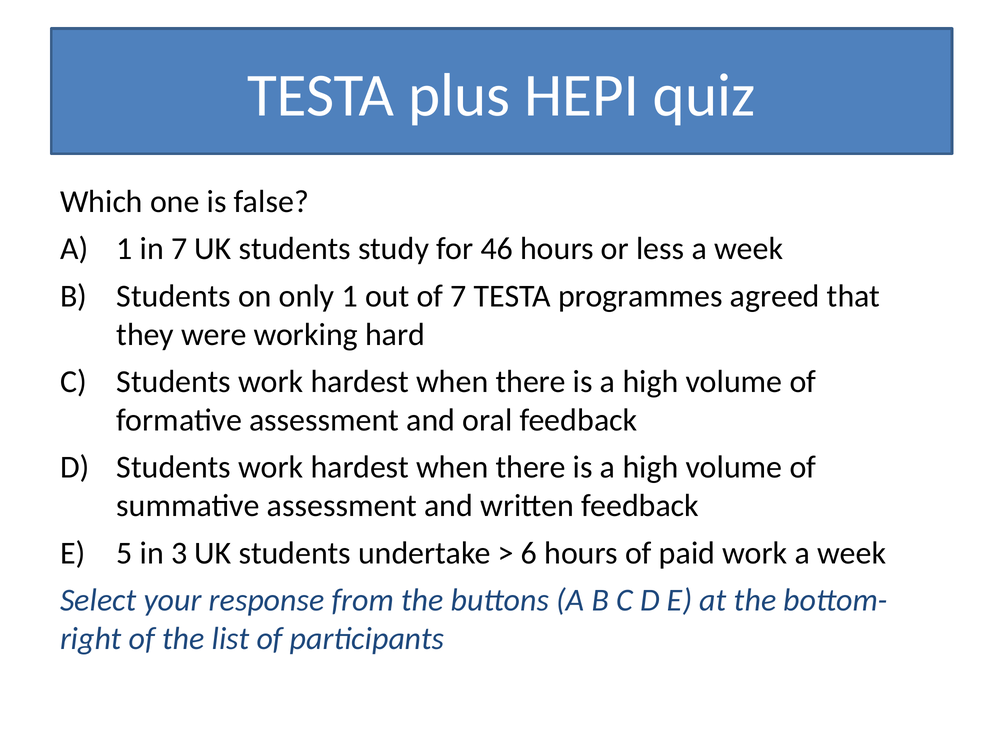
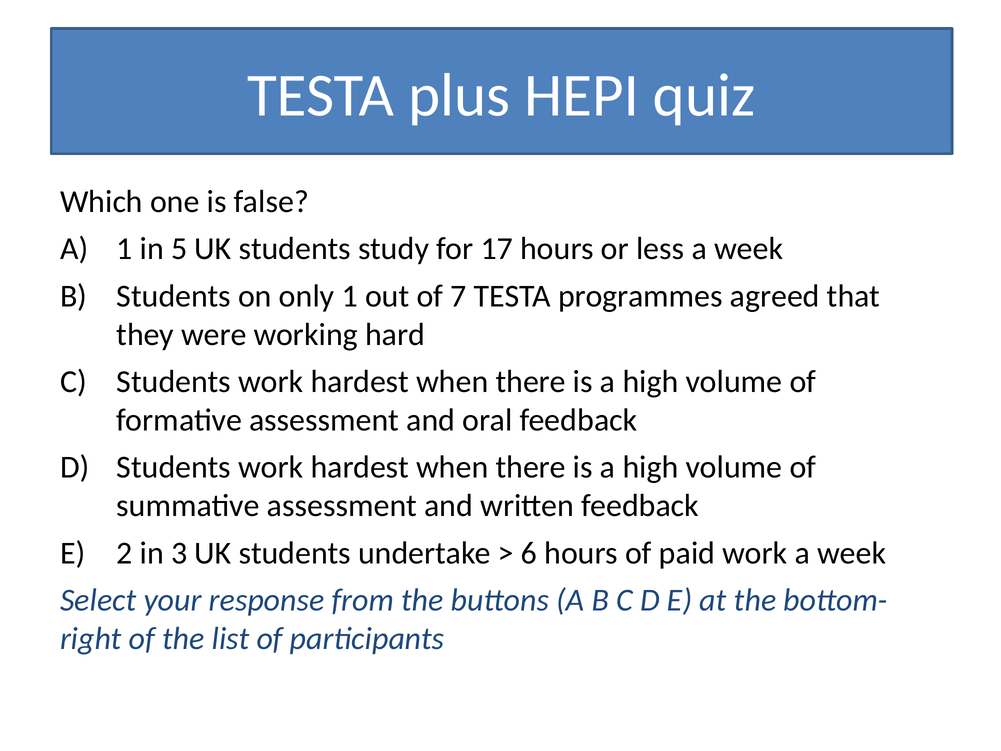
in 7: 7 -> 5 (179, 249)
46: 46 -> 17 (497, 249)
5: 5 -> 2 (124, 553)
